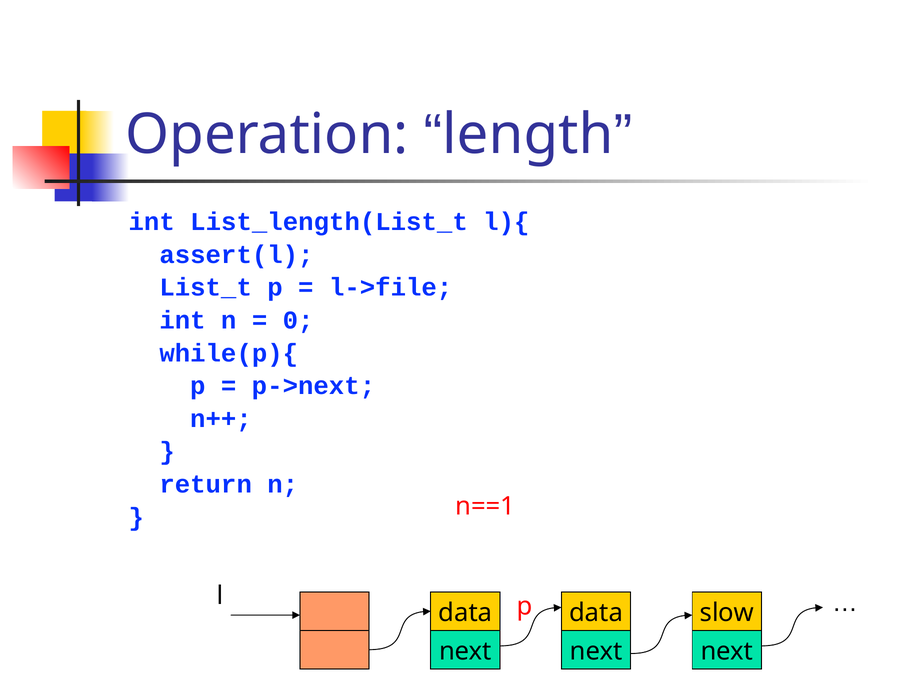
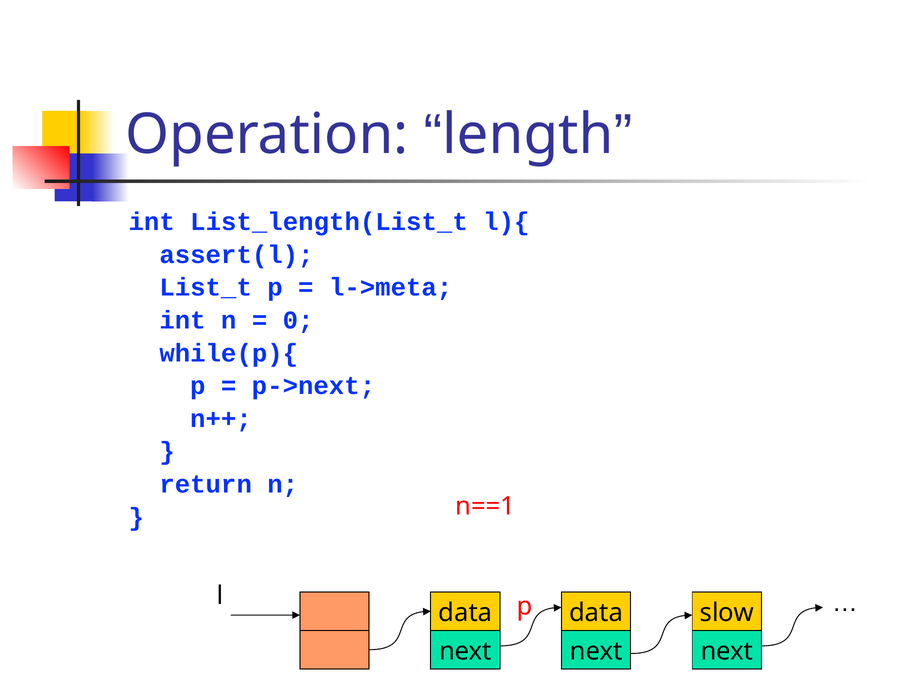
l->file: l->file -> l->meta (391, 288)
